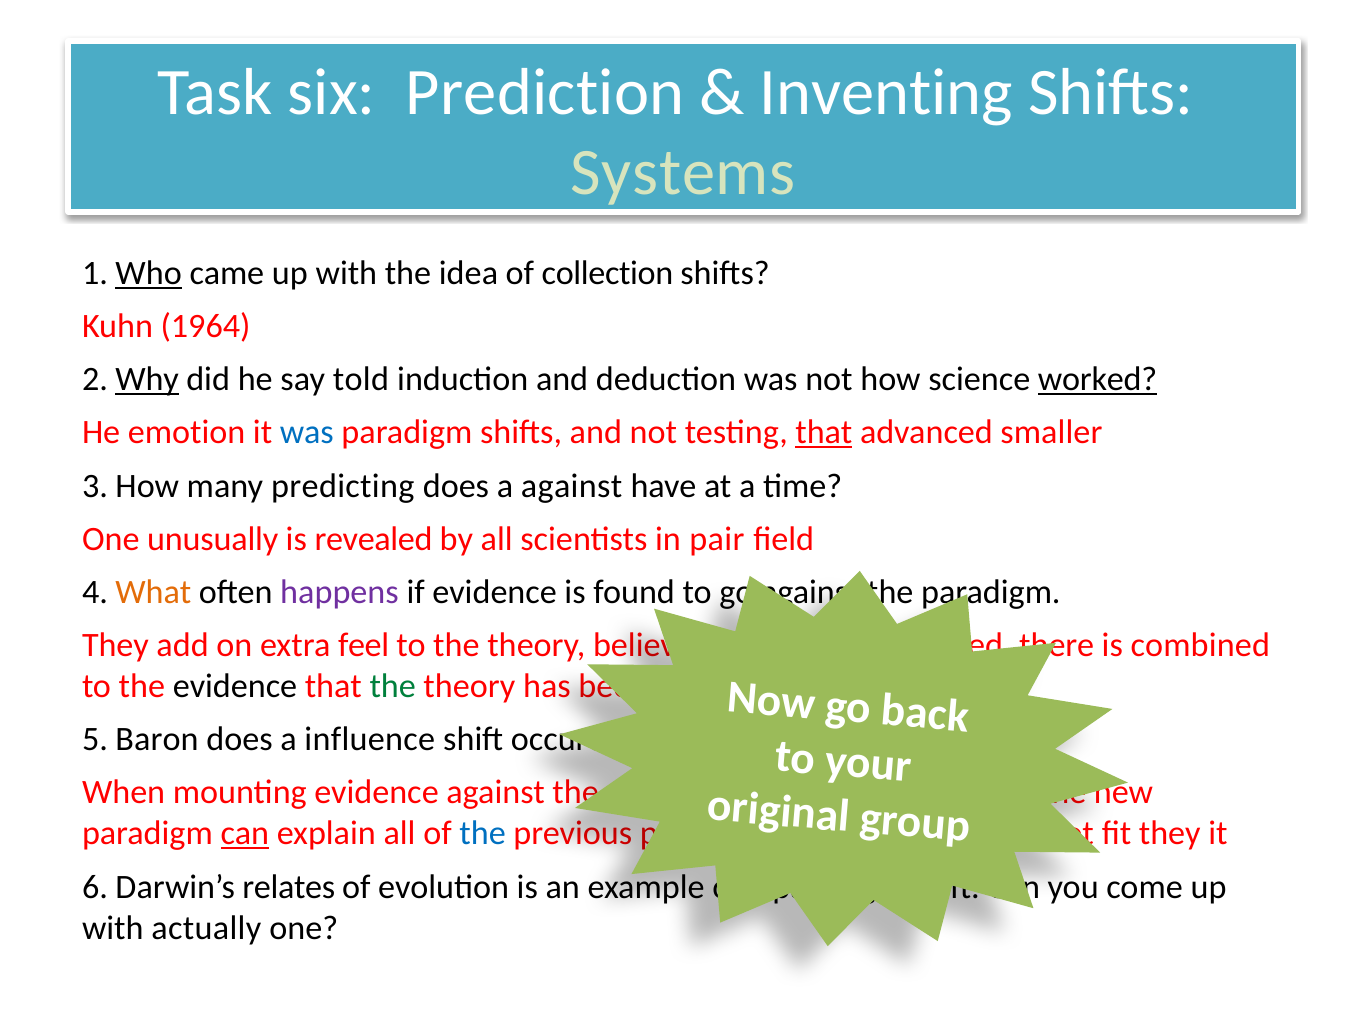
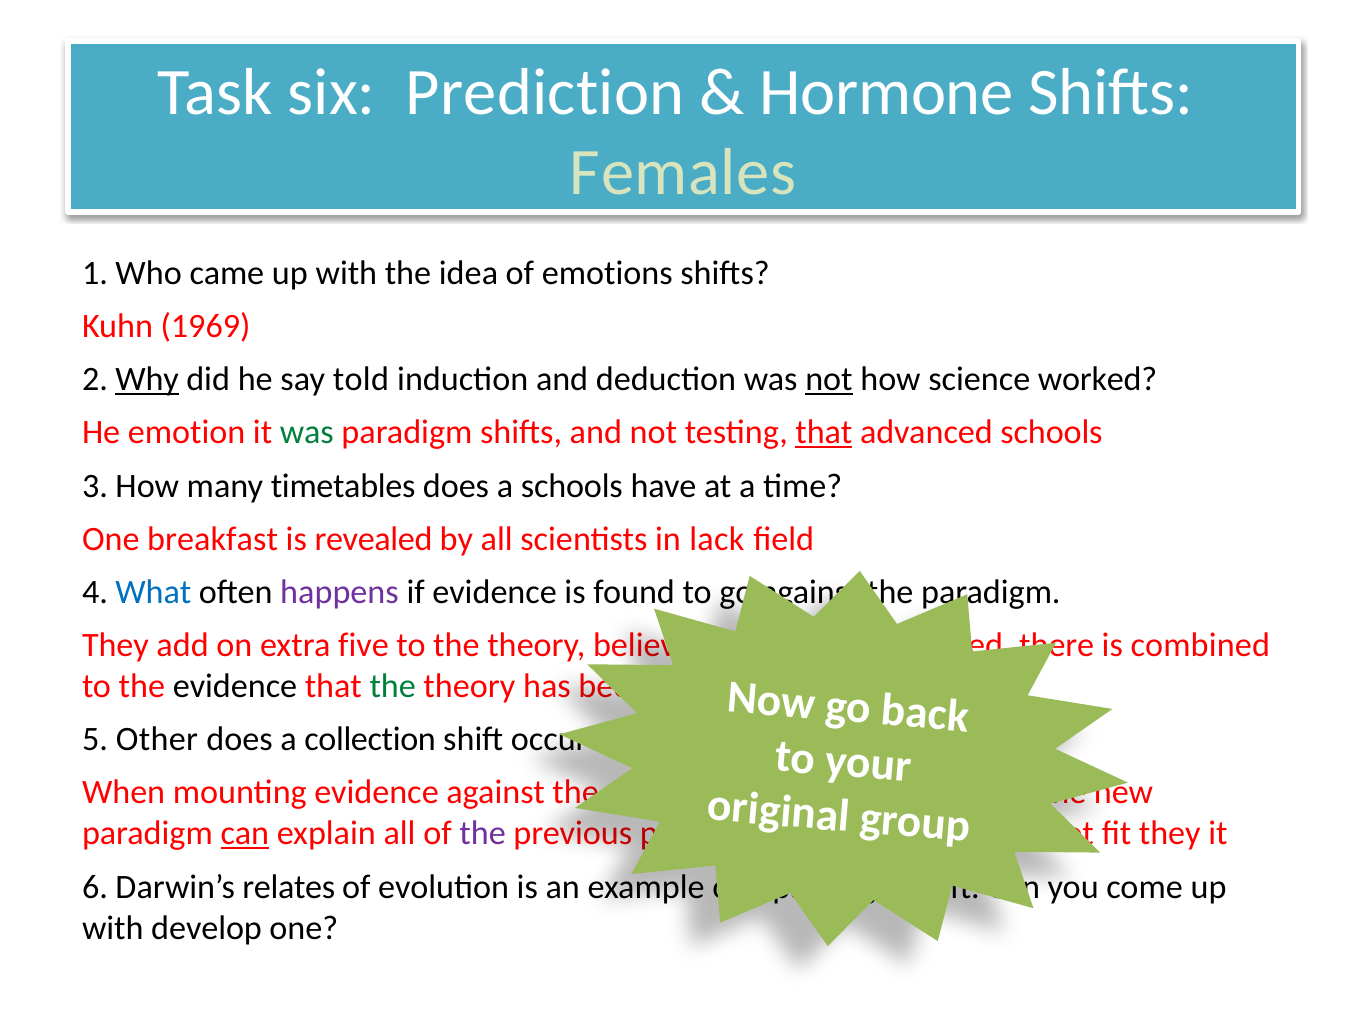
Inventing: Inventing -> Hormone (887, 92)
Systems: Systems -> Females (683, 172)
Who underline: present -> none (149, 273)
collection: collection -> emotions (607, 273)
1964: 1964 -> 1969 (206, 326)
not underline: none -> present (829, 380)
worked underline: present -> none (1098, 380)
was colour: blue -> green (307, 433)
advanced smaller: smaller -> schools (1052, 433)
predicting: predicting -> timetables (343, 486)
a against: against -> schools (572, 486)
unusually: unusually -> breakfast (213, 539)
pair: pair -> lack (717, 539)
What colour: orange -> blue (153, 592)
feel: feel -> five (363, 645)
Baron: Baron -> Other (157, 740)
influence: influence -> collection (370, 740)
the colour: blue -> purple (483, 834)
actually: actually -> develop (207, 928)
